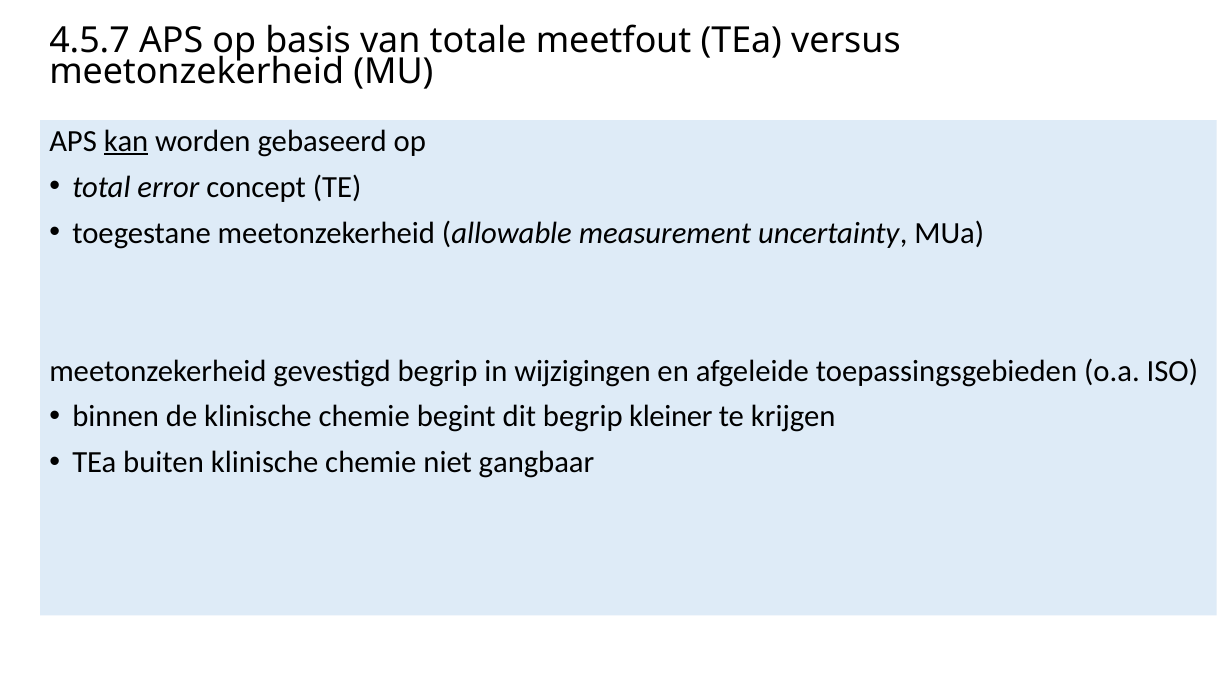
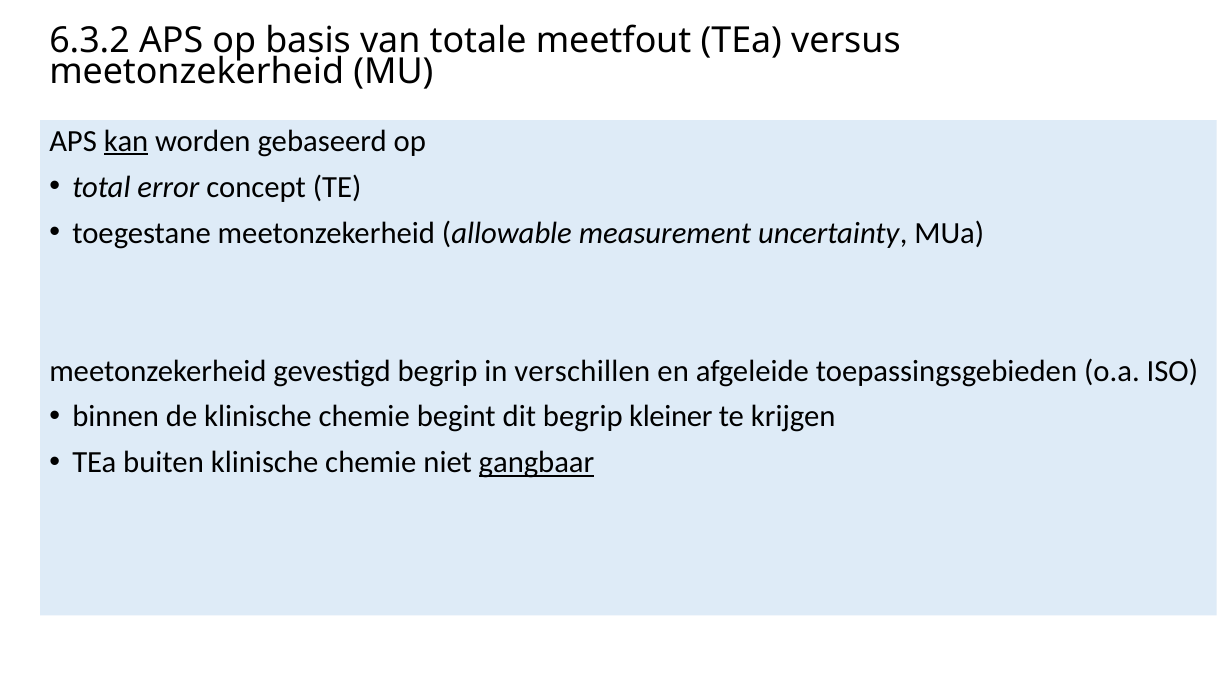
4.5.7: 4.5.7 -> 6.3.2 (90, 41)
wijzigingen: wijzigingen -> verschillen (582, 371)
gangbaar underline: none -> present (537, 463)
